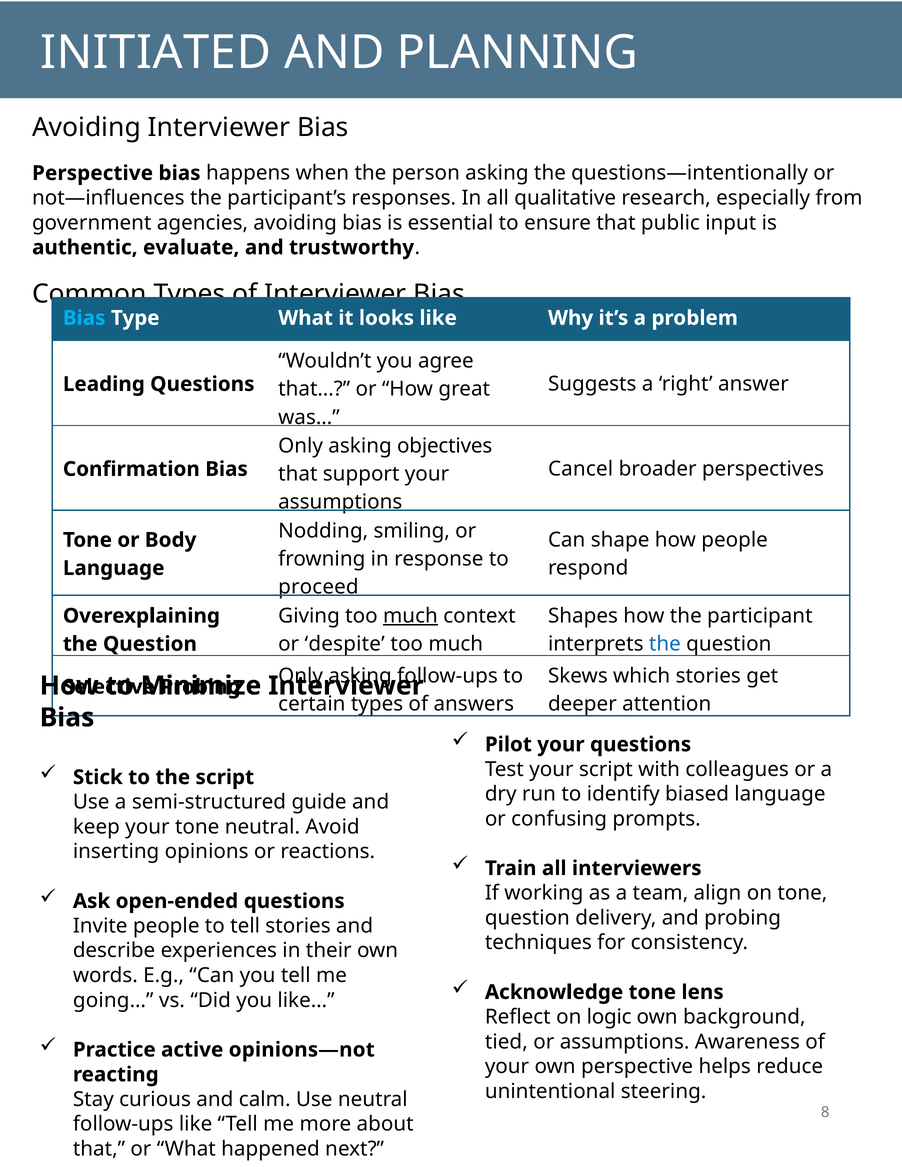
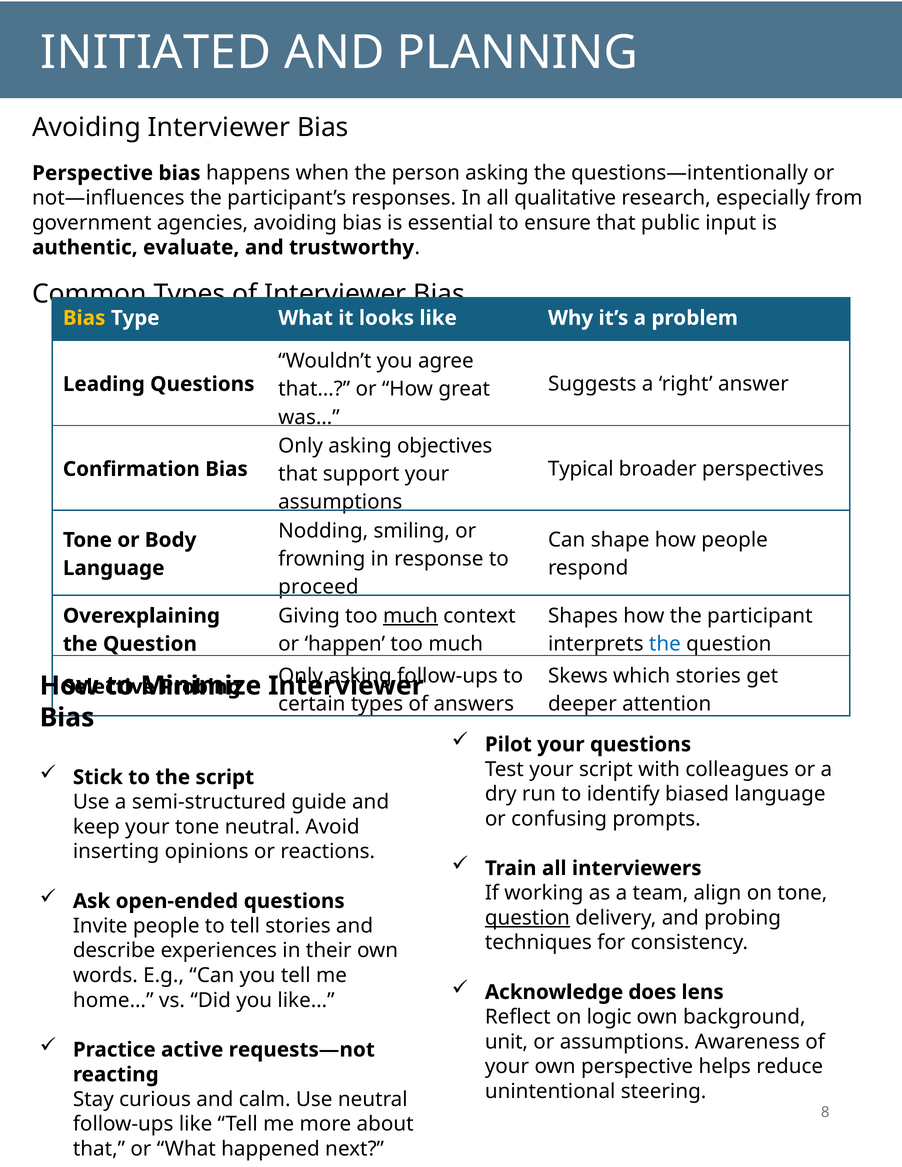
Bias colour: light blue -> yellow (84, 318)
Cancel: Cancel -> Typical (581, 469)
despite: despite -> happen (345, 644)
question underline: none -> present (527, 918)
Acknowledge tone: tone -> does (652, 992)
going…: going… -> home… (113, 1000)
tied: tied -> unit (506, 1042)
opinions—not: opinions—not -> requests—not (302, 1050)
